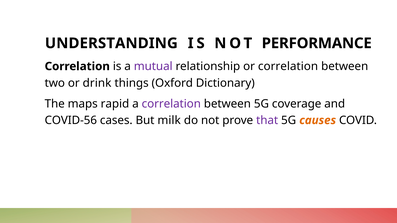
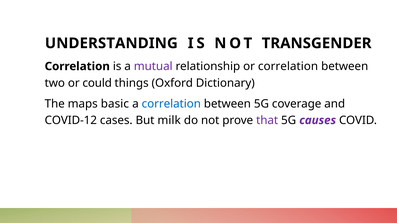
PERFORMANCE: PERFORMANCE -> TRANSGENDER (317, 43)
drink: drink -> could (97, 83)
rapid: rapid -> basic (115, 104)
correlation colour: purple -> blue (171, 104)
COVID-56: COVID-56 -> COVID-12 (71, 120)
causes colour: orange -> purple (318, 120)
